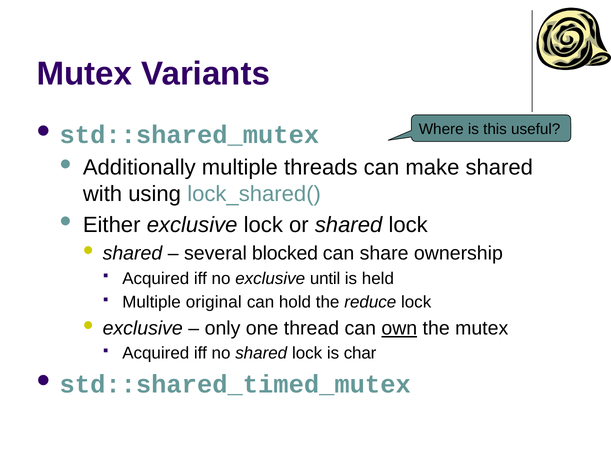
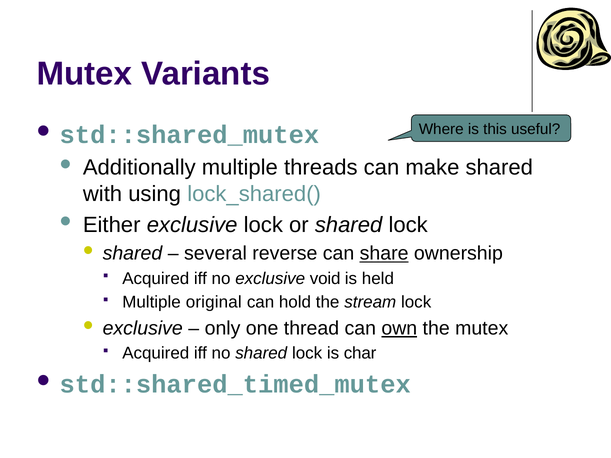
blocked: blocked -> reverse (285, 254)
share underline: none -> present (384, 254)
until: until -> void (325, 279)
reduce: reduce -> stream (370, 303)
